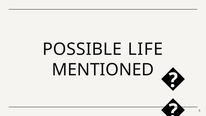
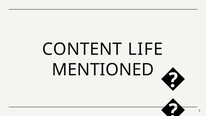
POSSIBLE: POSSIBLE -> CONTENT (82, 49)
